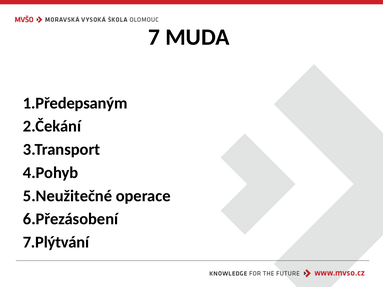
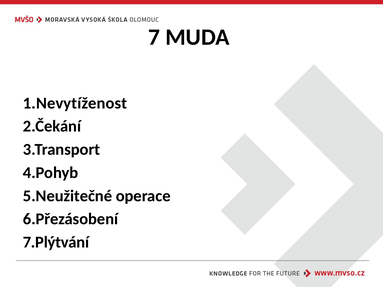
1.Předepsaným: 1.Předepsaným -> 1.Nevytíženost (75, 103)
